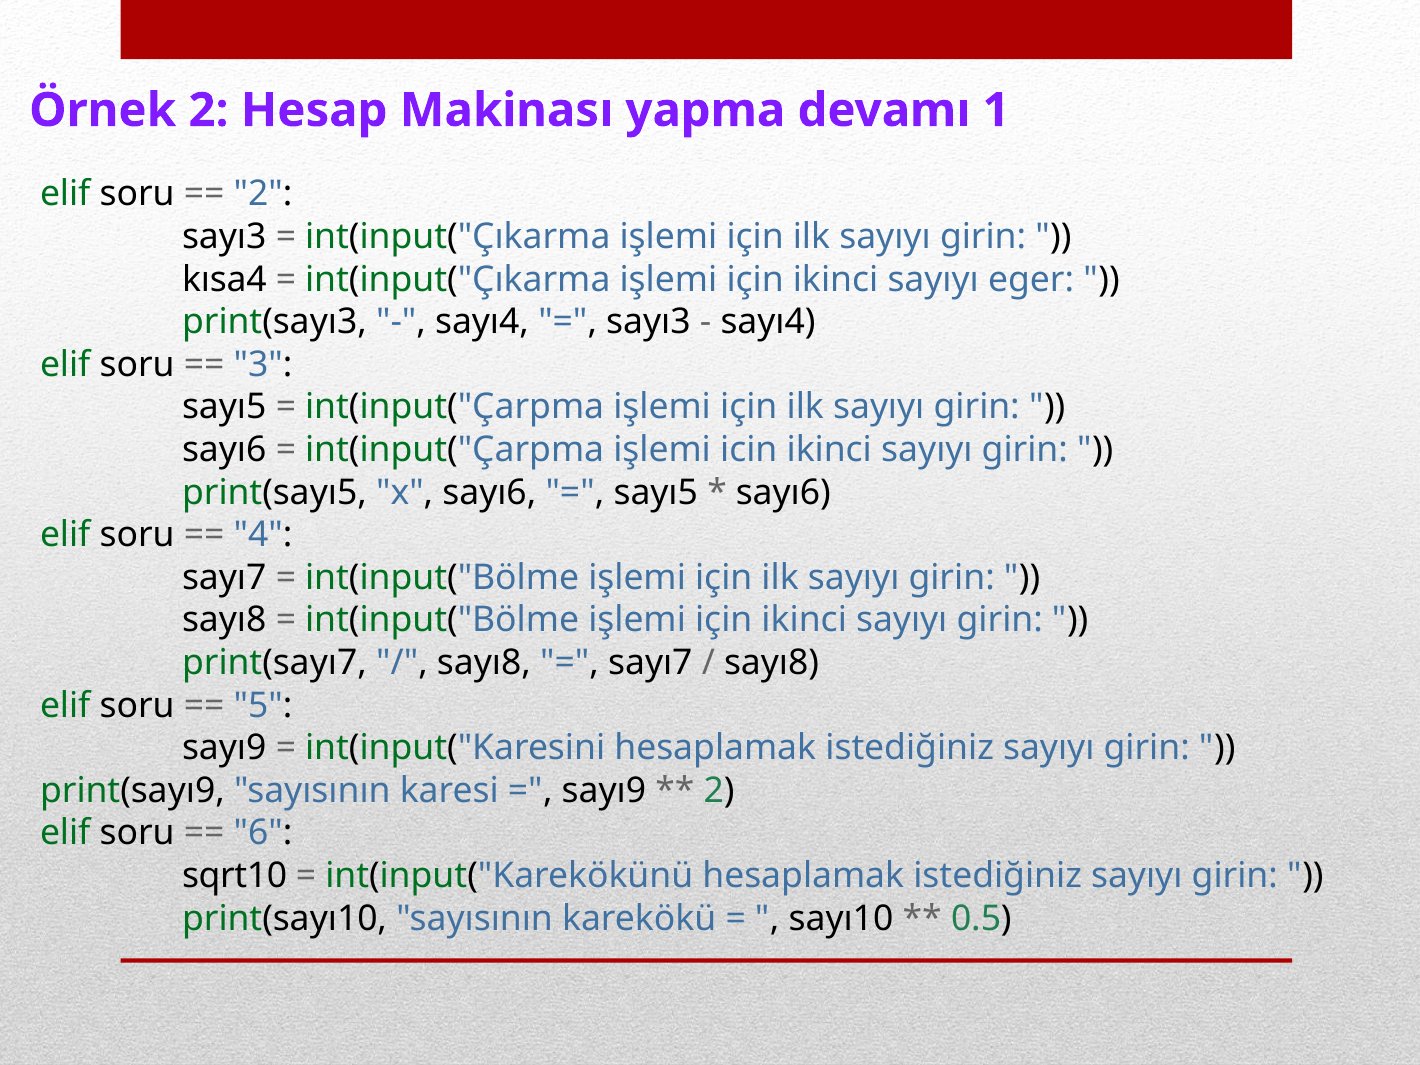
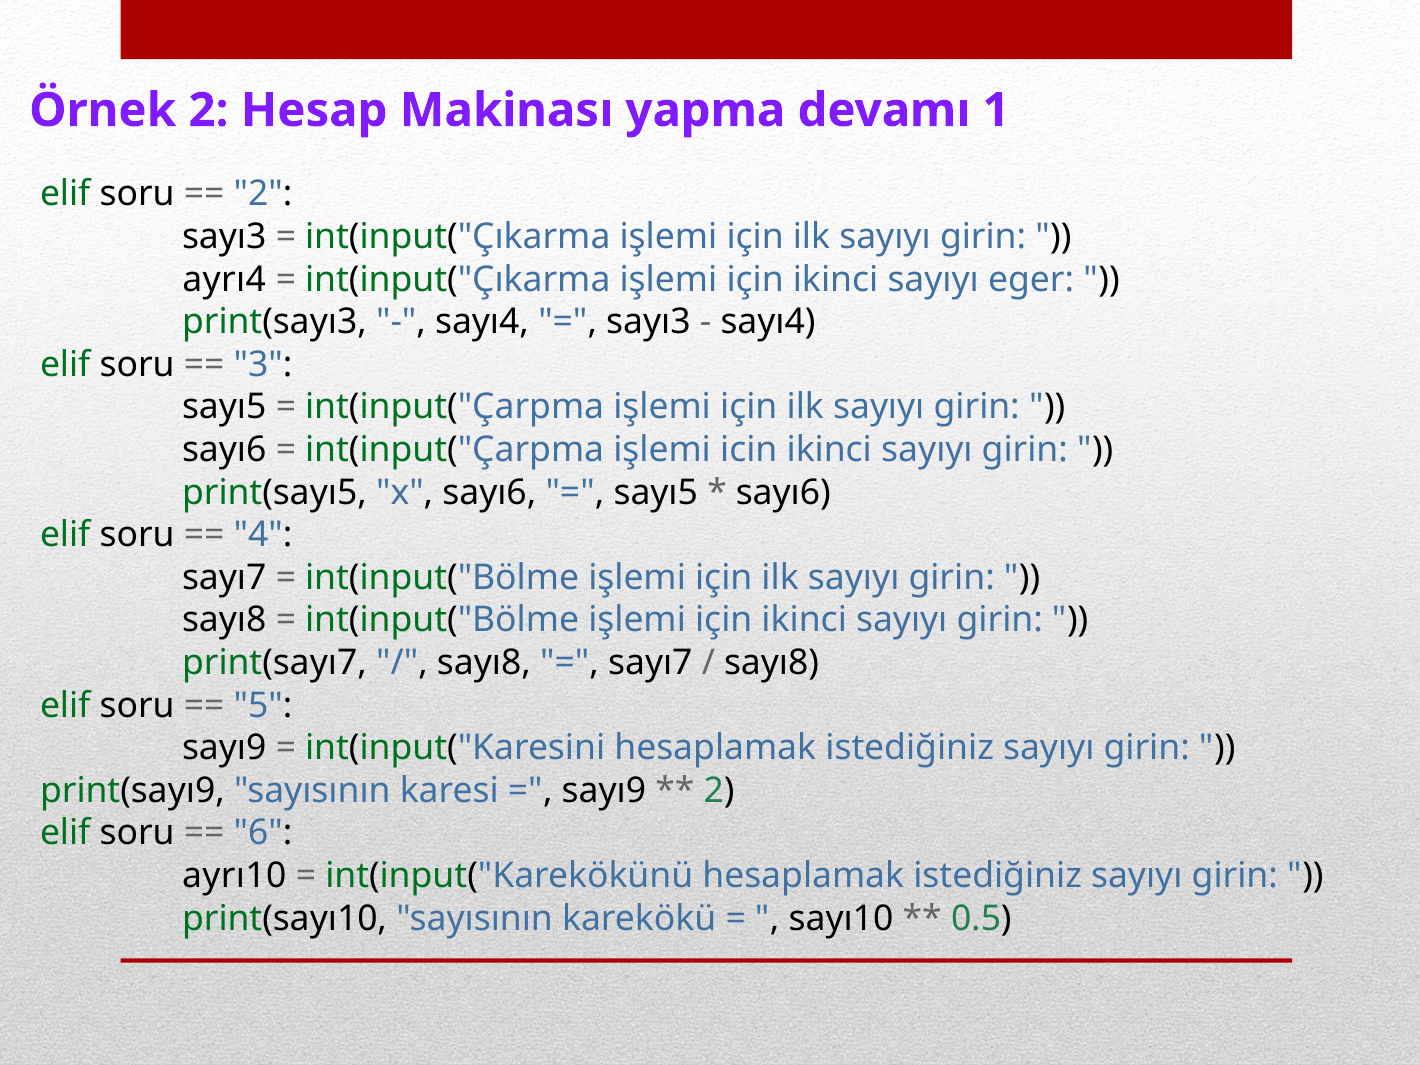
kısa4: kısa4 -> ayrı4 (224, 279)
sqrt10: sqrt10 -> ayrı10 (234, 876)
